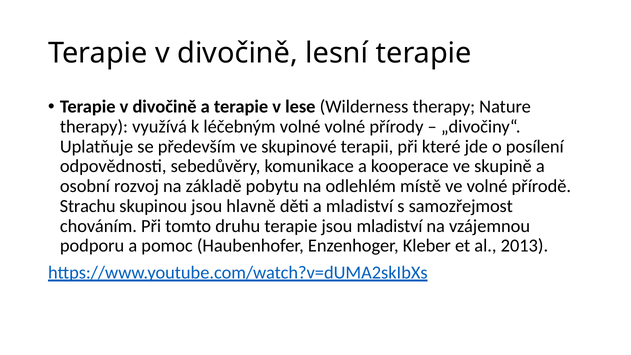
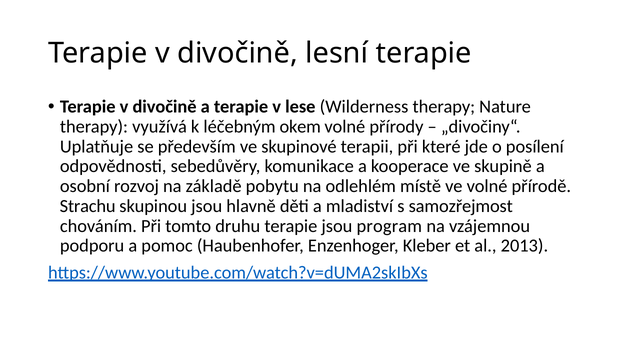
léčebným volné: volné -> okem (300, 127)
jsou mladiství: mladiství -> program (389, 226)
